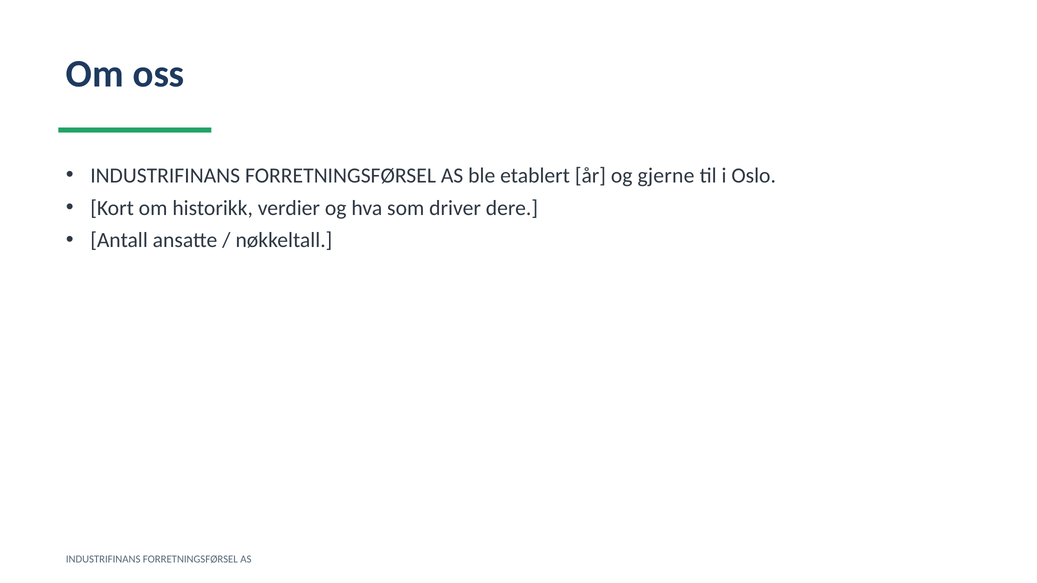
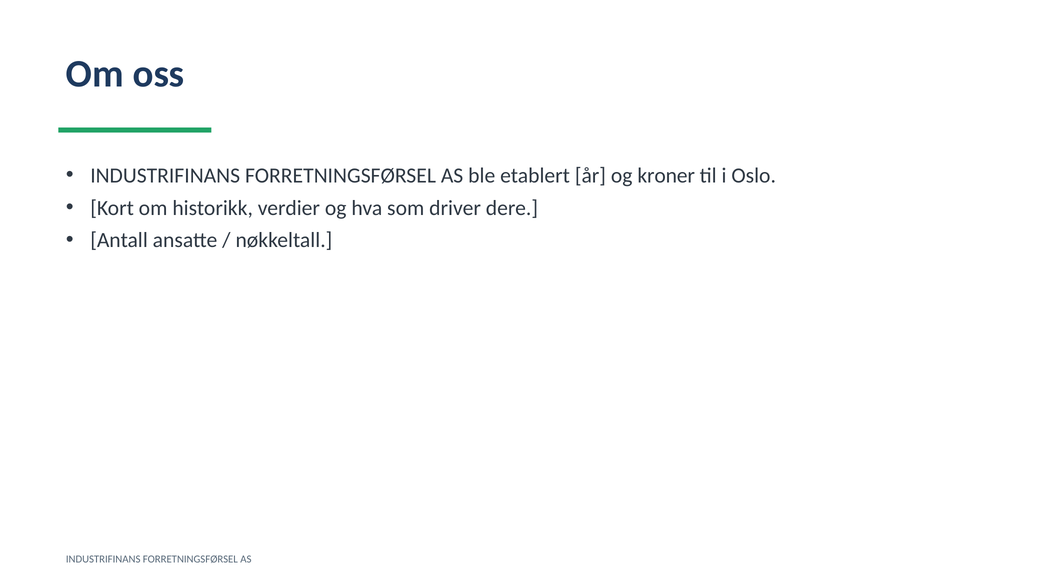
gjerne: gjerne -> kroner (666, 176)
